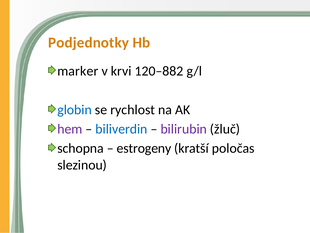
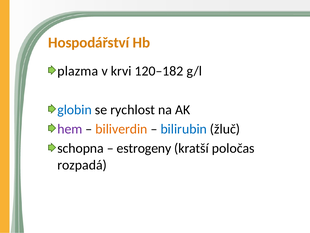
Podjednotky: Podjednotky -> Hospodářství (89, 42)
marker: marker -> plazma (78, 71)
120–882: 120–882 -> 120–182 (159, 71)
biliverdin colour: blue -> orange (121, 129)
bilirubin colour: purple -> blue (184, 129)
slezinou: slezinou -> rozpadá (82, 165)
